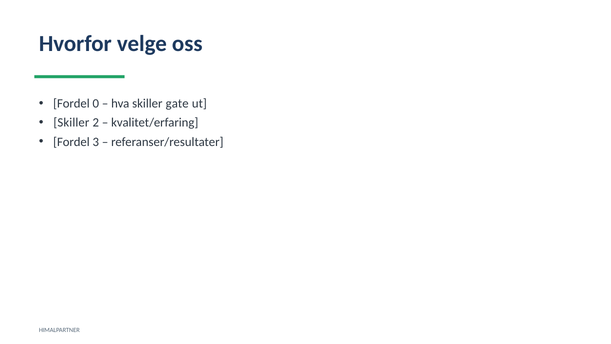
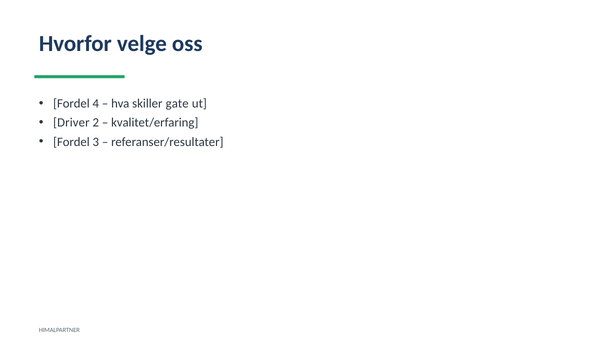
0: 0 -> 4 (96, 103)
Skiller: Skiller -> Driver (71, 123)
